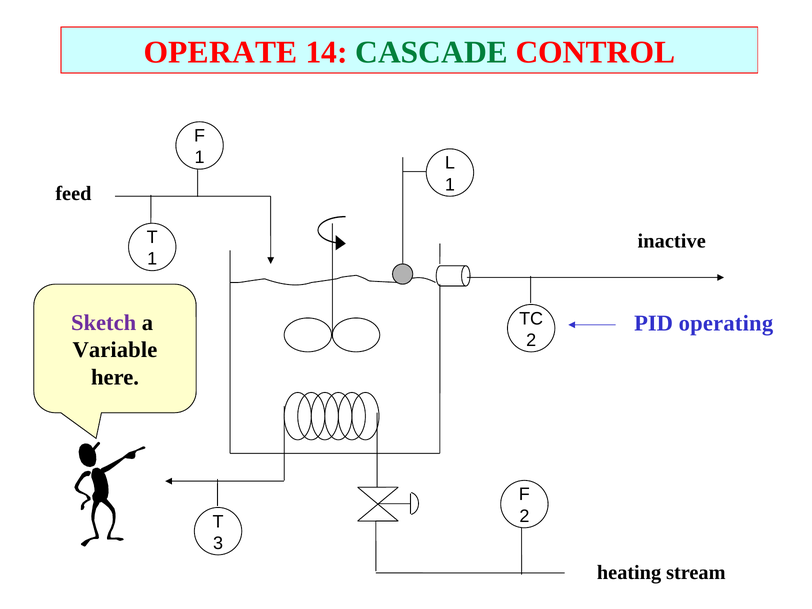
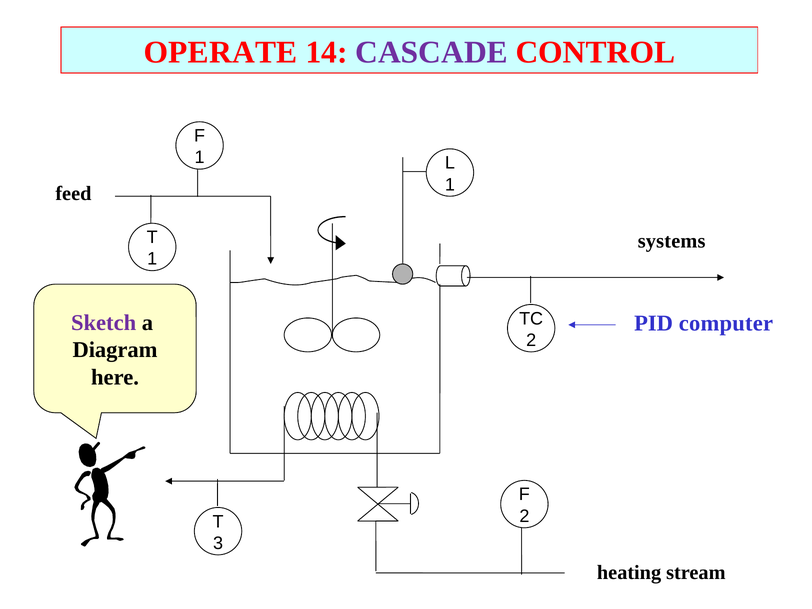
CASCADE colour: green -> purple (432, 52)
inactive: inactive -> systems (672, 241)
operating: operating -> computer (726, 323)
Variable: Variable -> Diagram (115, 350)
